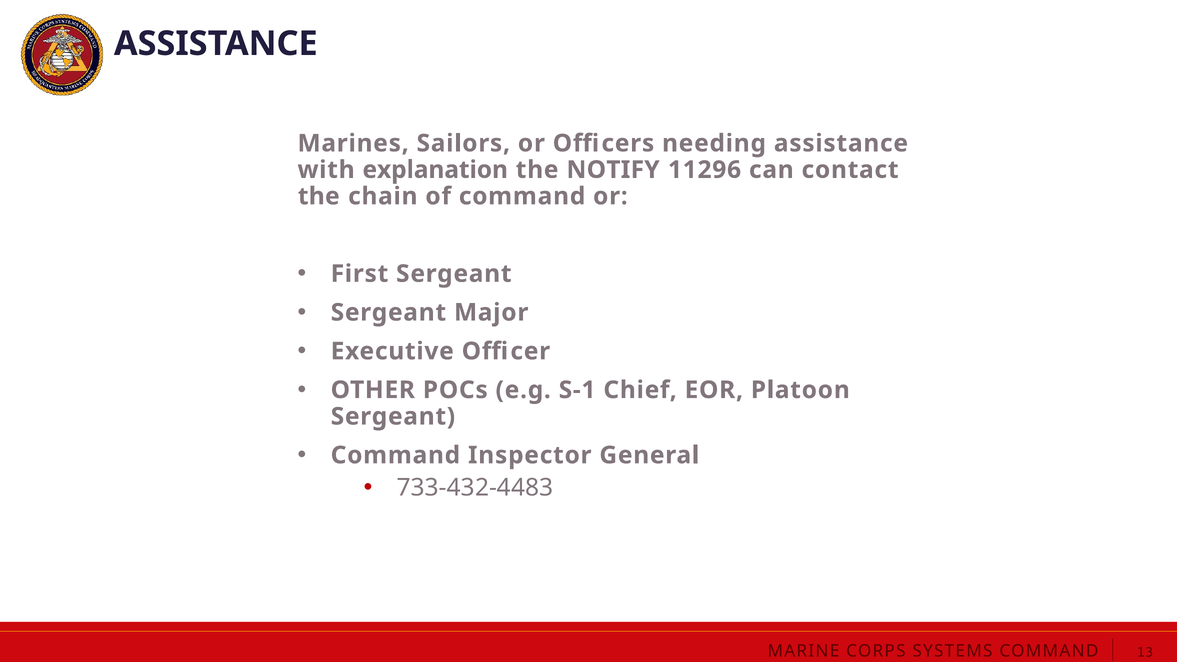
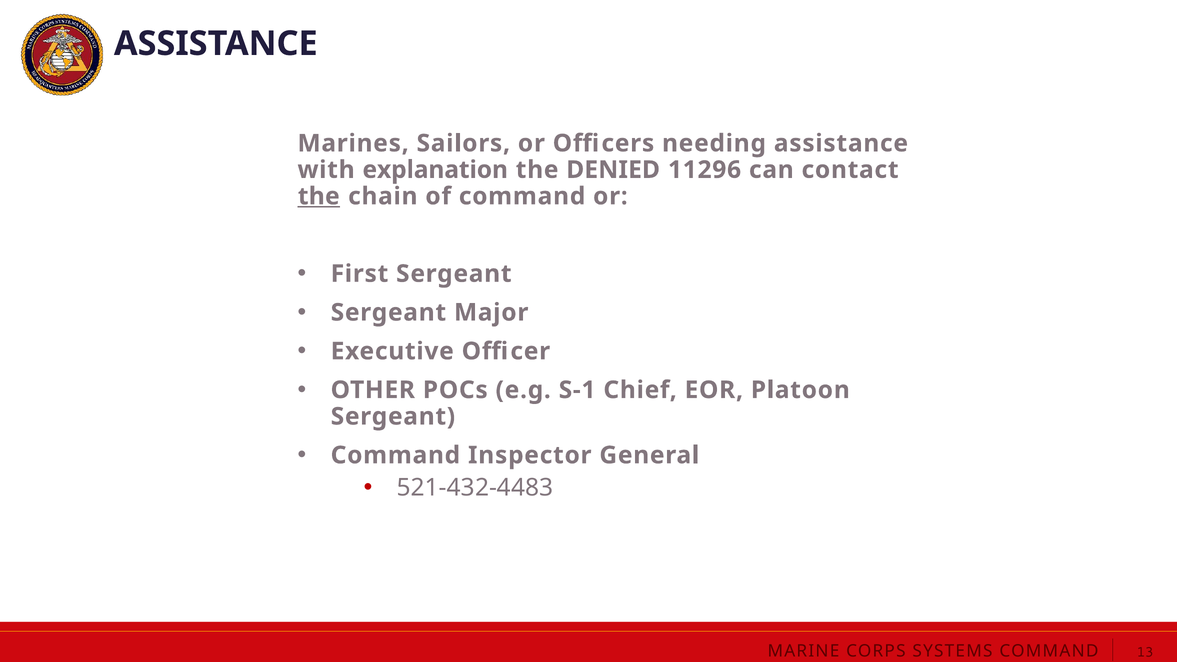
NOTIFY: NOTIFY -> DENIED (613, 170)
the underline: none -> present (319, 196)
733-432-4483: 733-432-4483 -> 521-432-4483 (475, 488)
